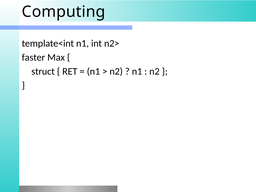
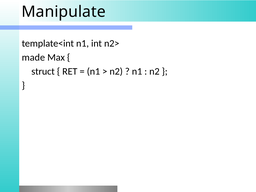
Computing: Computing -> Manipulate (64, 12)
faster: faster -> made (33, 57)
